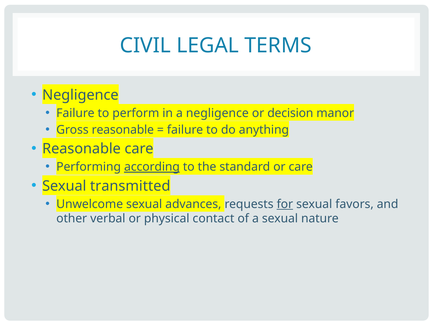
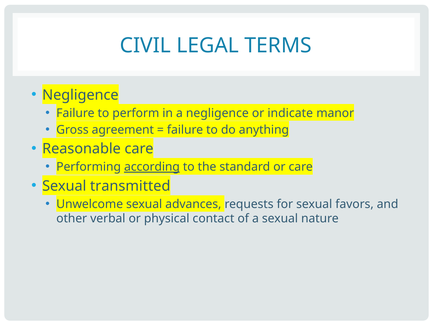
decision: decision -> indicate (290, 113)
Gross reasonable: reasonable -> agreement (123, 130)
for underline: present -> none (285, 204)
